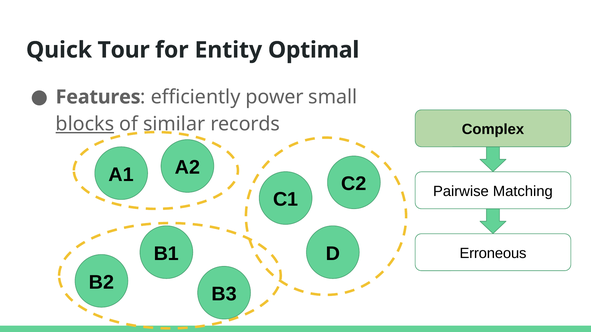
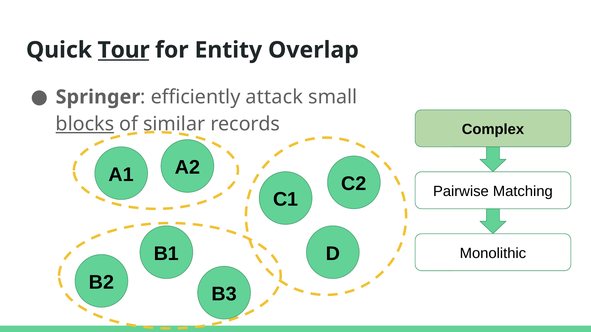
Tour underline: none -> present (124, 50)
Optimal: Optimal -> Overlap (313, 50)
Features: Features -> Springer (98, 97)
power: power -> attack (274, 97)
Erroneous: Erroneous -> Monolithic (493, 254)
